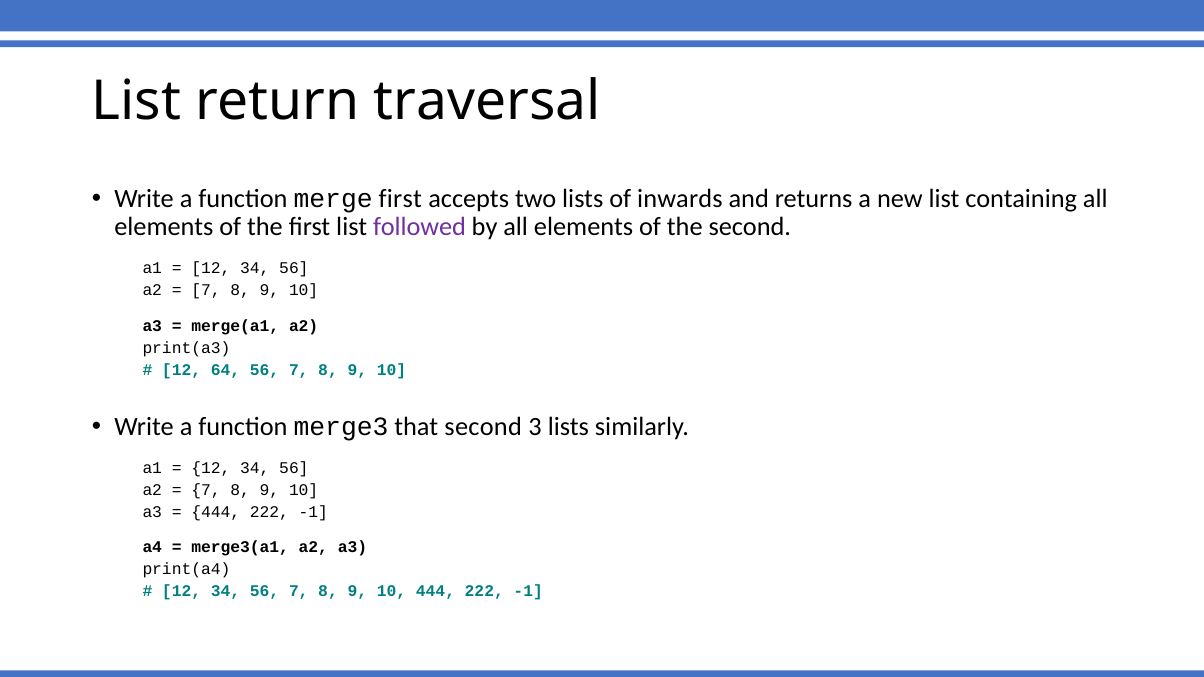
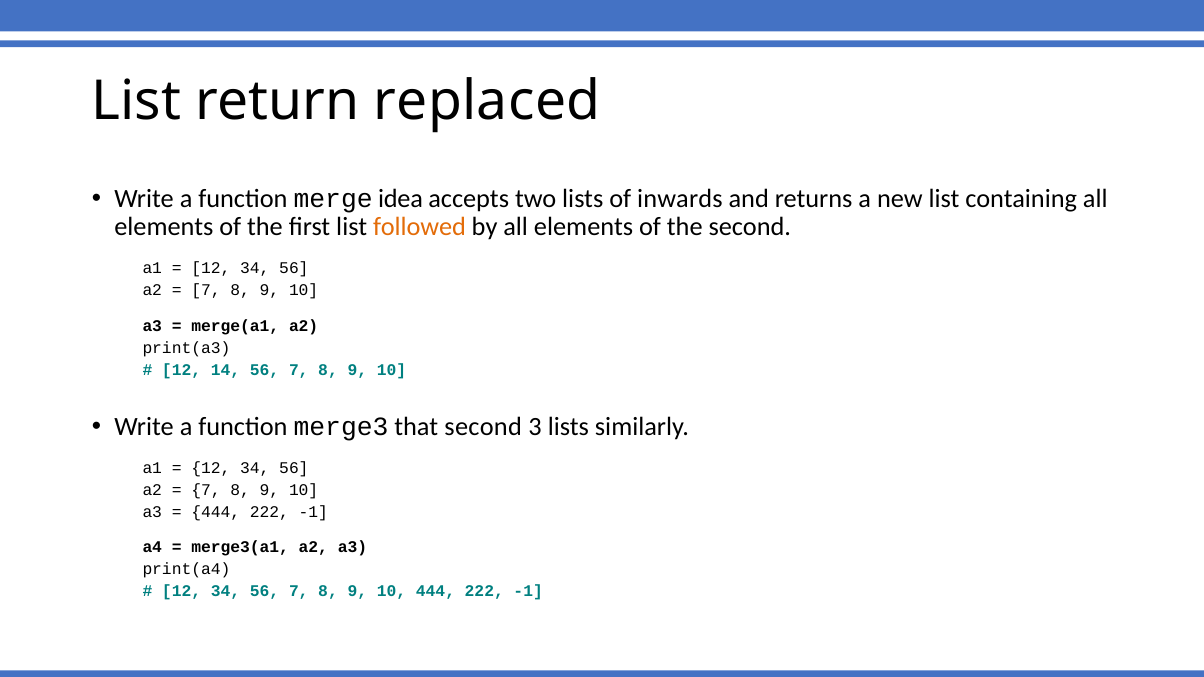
traversal: traversal -> replaced (487, 101)
merge first: first -> idea (401, 199)
followed colour: purple -> orange (419, 227)
64: 64 -> 14 (226, 370)
